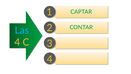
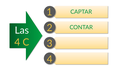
Las colour: light blue -> white (22, 30)
